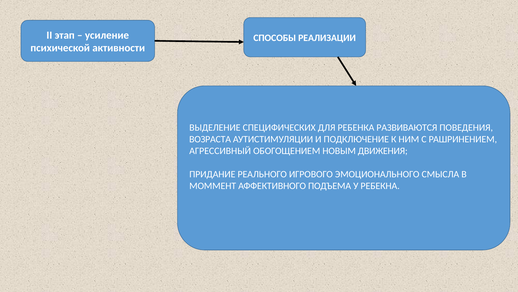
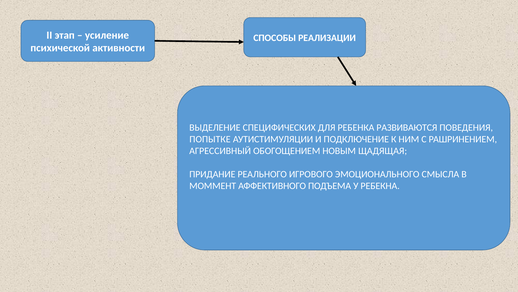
ВОЗРАСТА: ВОЗРАСТА -> ПОПЫТКЕ (210, 139)
ДВИЖЕНИЯ: ДВИЖЕНИЯ -> ЩАДЯЩАЯ (383, 151)
